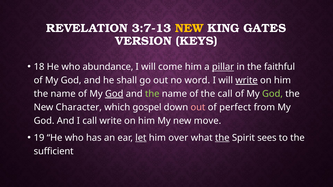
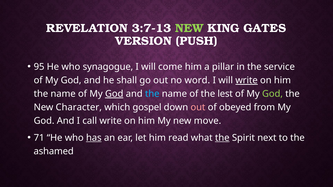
NEW colour: yellow -> light green (189, 28)
KEYS: KEYS -> PUSH (197, 41)
18: 18 -> 95 (39, 67)
abundance: abundance -> synagogue (108, 67)
pillar underline: present -> none (223, 67)
faithful: faithful -> service (279, 67)
the colour: light green -> light blue (152, 94)
the call: call -> lest (225, 94)
perfect: perfect -> obeyed (235, 107)
19: 19 -> 71 (39, 138)
has underline: none -> present (94, 138)
let underline: present -> none (141, 138)
over: over -> read (178, 138)
sees: sees -> next (267, 138)
sufficient: sufficient -> ashamed (54, 151)
